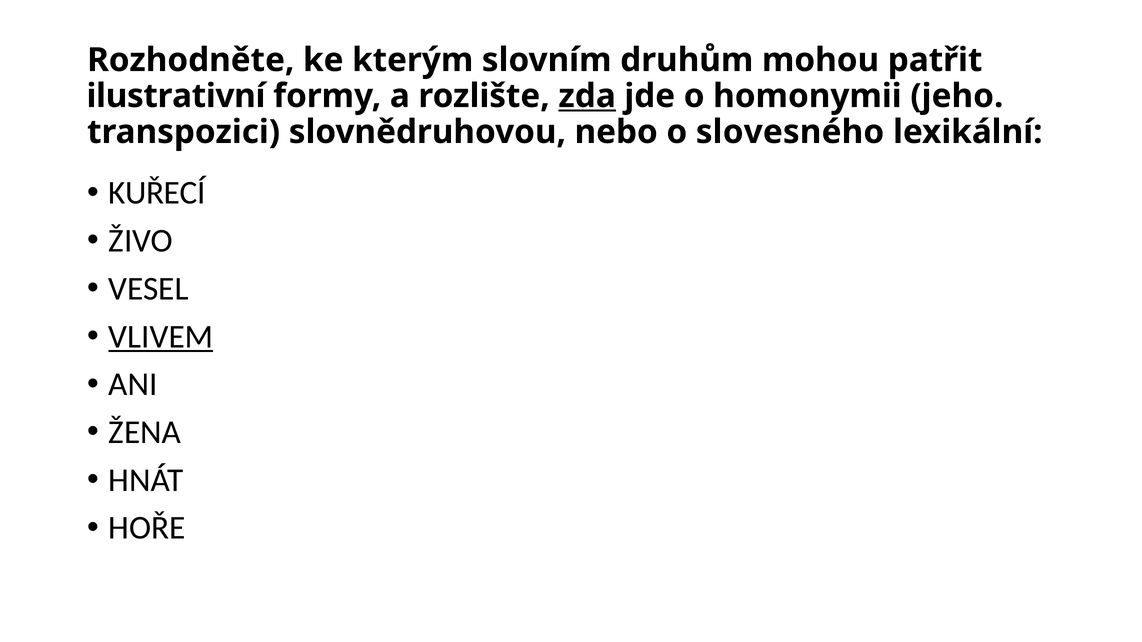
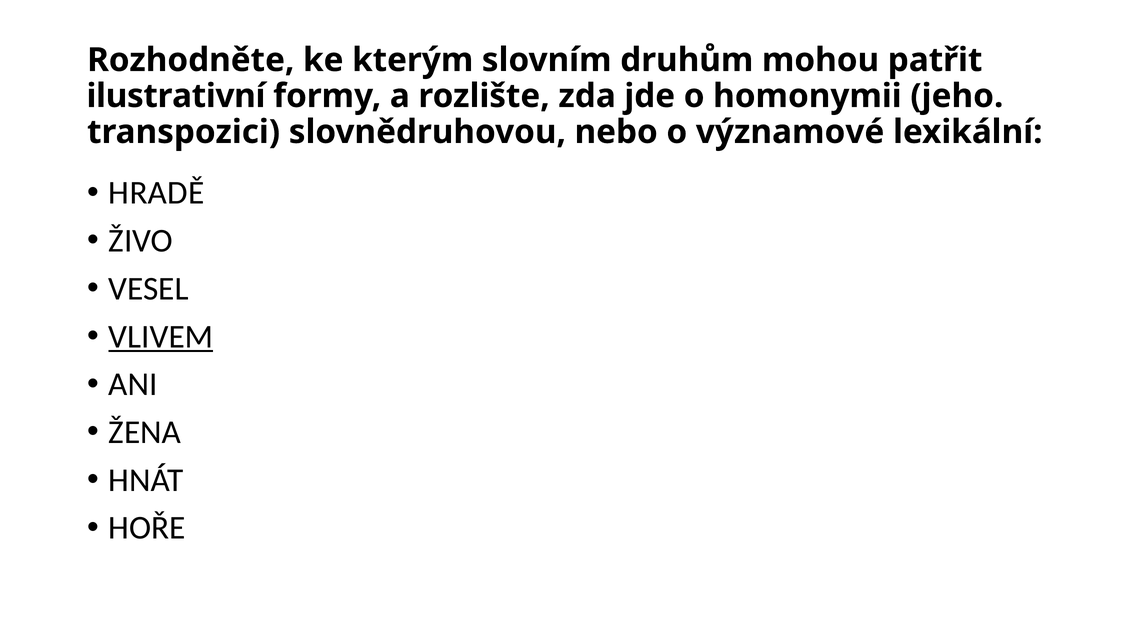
zda underline: present -> none (587, 96)
slovesného: slovesného -> významové (790, 132)
KUŘECÍ: KUŘECÍ -> HRADĚ (157, 193)
